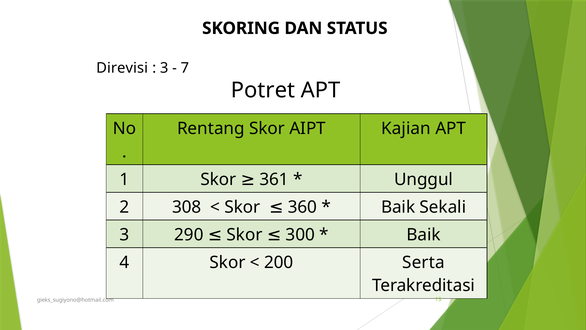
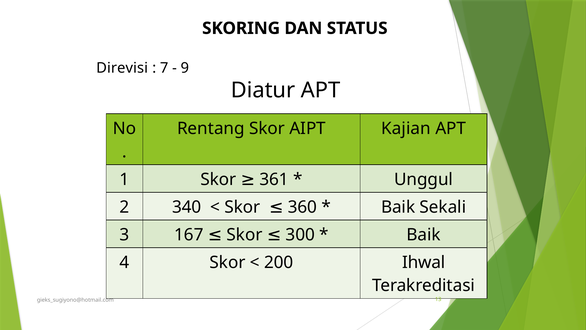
3: 3 -> 7 (164, 68)
7: 7 -> 9 (185, 68)
Potret: Potret -> Diatur (263, 90)
308: 308 -> 340 (187, 207)
290: 290 -> 167 (189, 234)
Serta: Serta -> Ihwal (424, 262)
